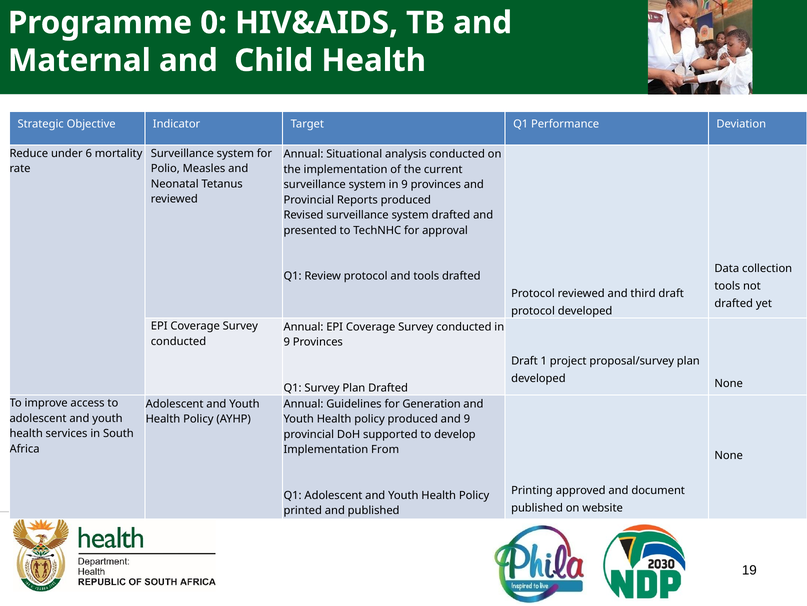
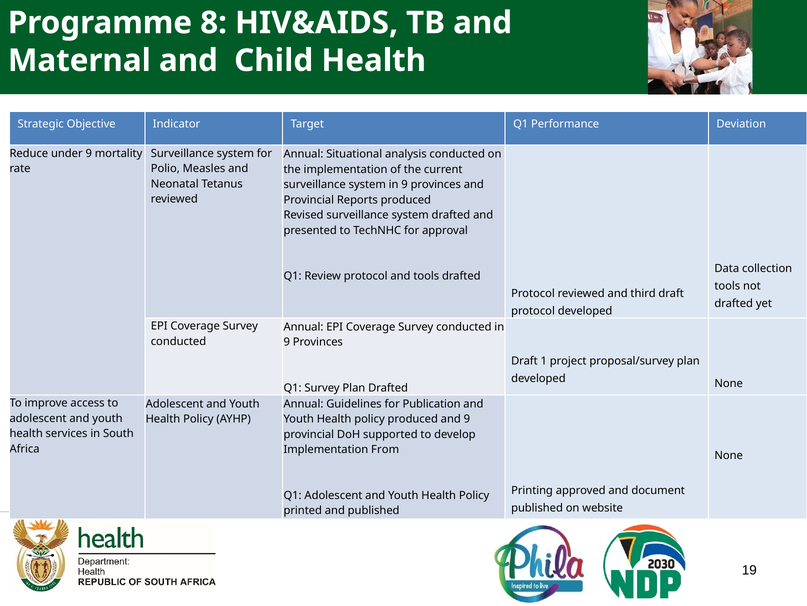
0: 0 -> 8 (214, 23)
under 6: 6 -> 9 (89, 153)
Generation: Generation -> Publication (432, 404)
